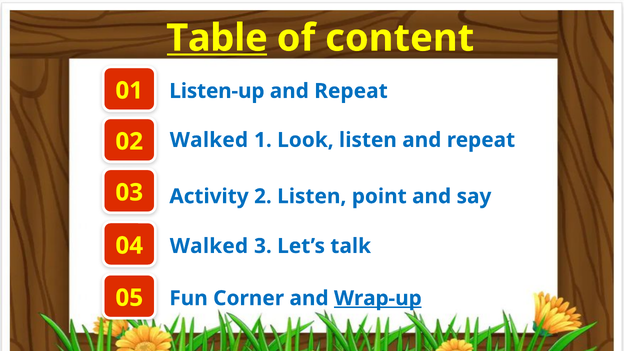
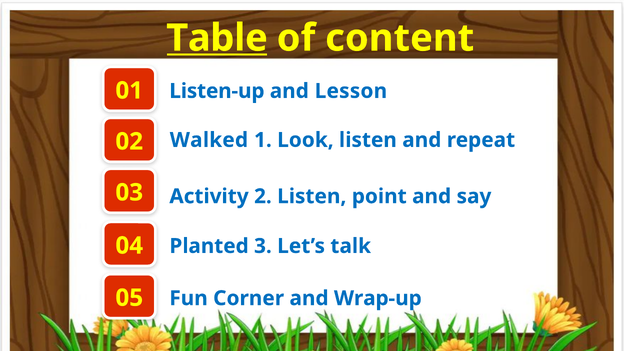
Repeat: Repeat -> Lesson (351, 91)
Walked: Walked -> Planted (209, 246)
Wrap-up underline: present -> none (378, 298)
